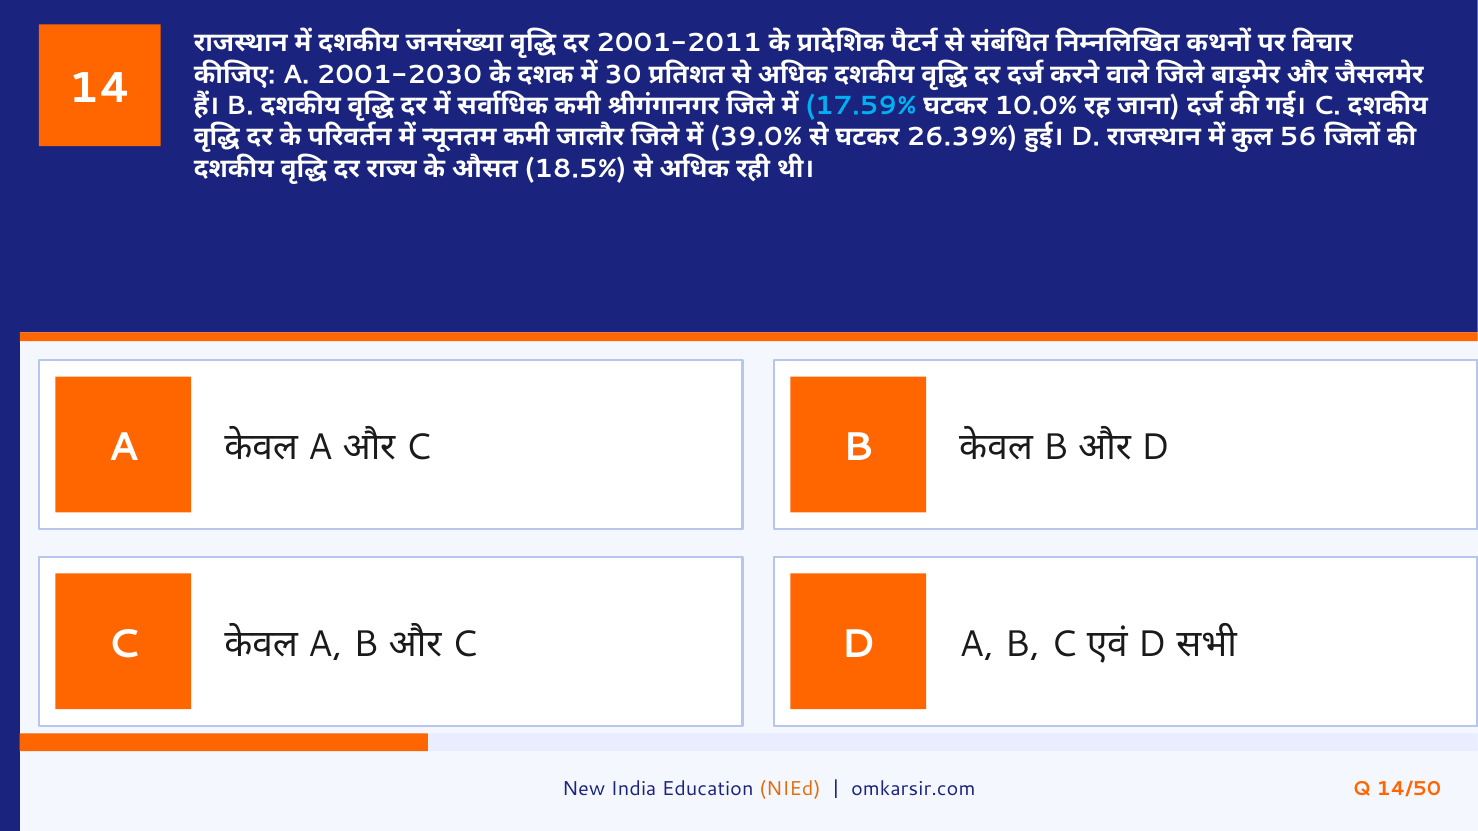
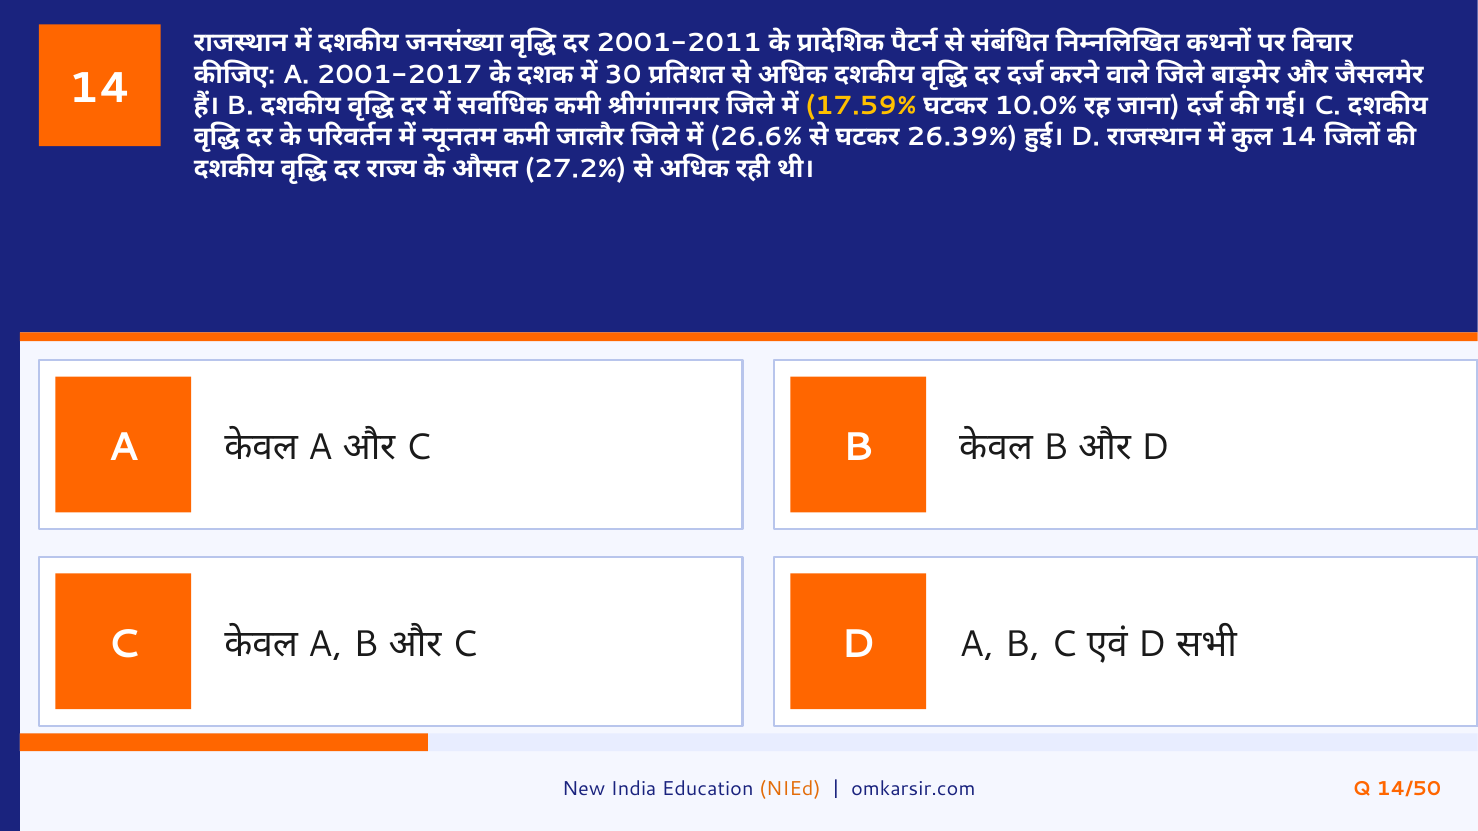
2001-2030: 2001-2030 -> 2001-2017 (399, 74)
17.59% colour: light blue -> yellow (861, 106)
39.0%: 39.0% -> 26.6% (756, 137)
56: 56 -> 14 (1298, 137)
18.5%: 18.5% -> 27.2% (575, 169)
